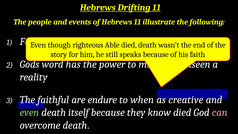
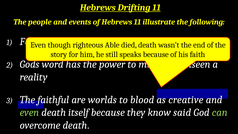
endure: endure -> worlds (102, 100)
when: when -> blood (142, 100)
know died: died -> said (182, 112)
can colour: pink -> light green (220, 112)
